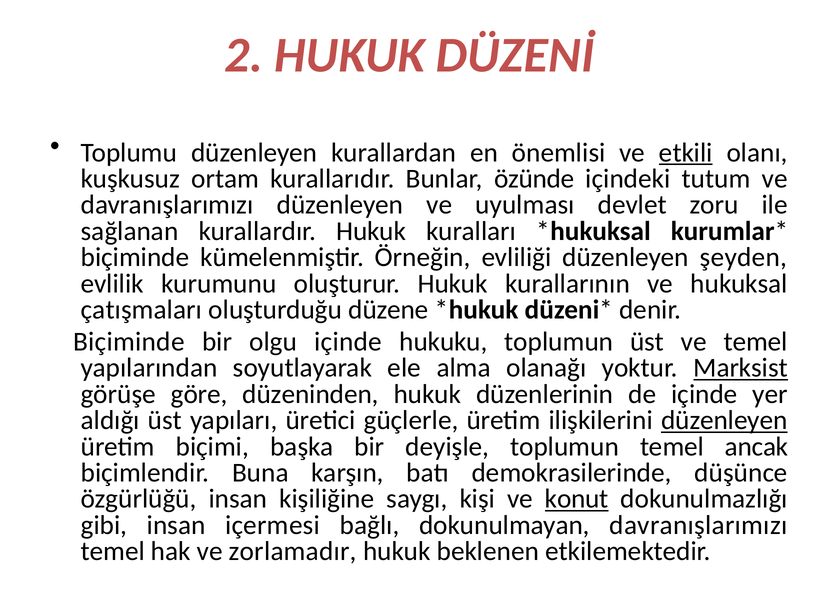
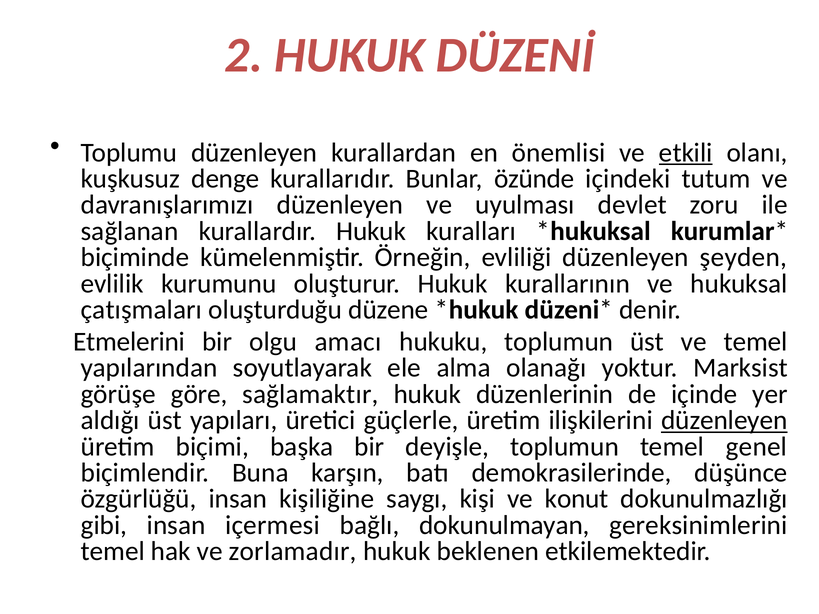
ortam: ortam -> denge (225, 179)
Biçiminde: Biçiminde -> Etmelerini (129, 342)
olgu içinde: içinde -> amacı (348, 342)
Marksist underline: present -> none (741, 368)
düzeninden: düzeninden -> sağlamaktır (310, 394)
ancak: ancak -> genel (756, 447)
konut underline: present -> none (577, 499)
dokunulmayan davranışlarımızı: davranışlarımızı -> gereksinimlerini (698, 525)
